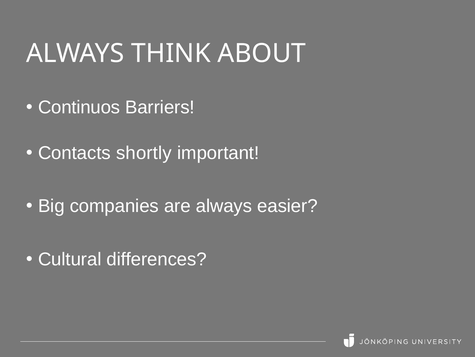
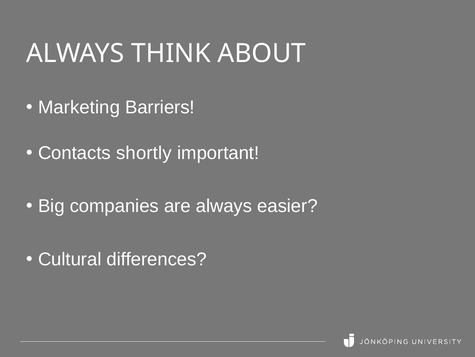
Continuos: Continuos -> Marketing (79, 107)
